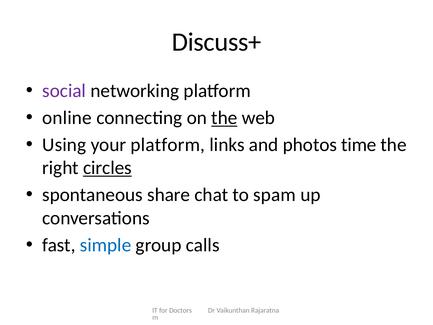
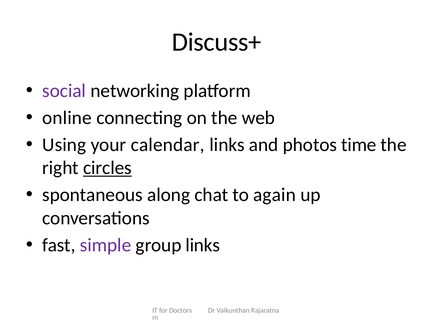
the underline: present -> none (224, 118)
your platform: platform -> calendar (168, 145)
share: share -> along (169, 195)
spam: spam -> again (275, 195)
simple colour: blue -> purple (106, 245)
group calls: calls -> links (203, 245)
